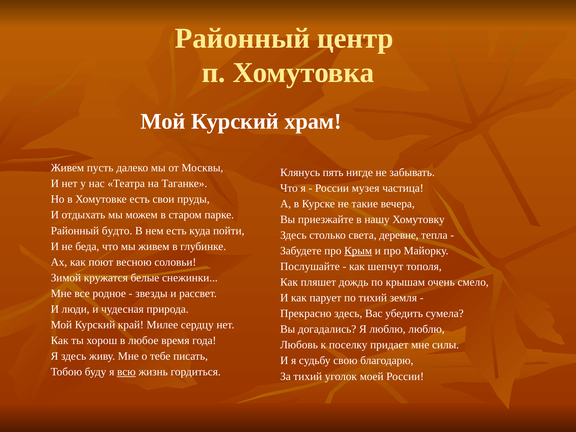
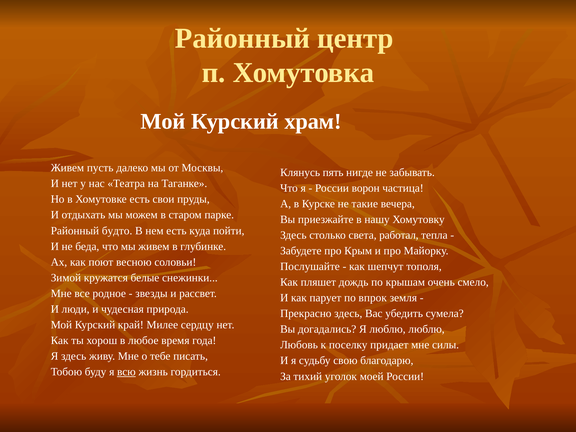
музея: музея -> ворон (366, 188)
деревне: деревне -> работал (399, 235)
Крым underline: present -> none (358, 251)
по тихий: тихий -> впрок (373, 298)
